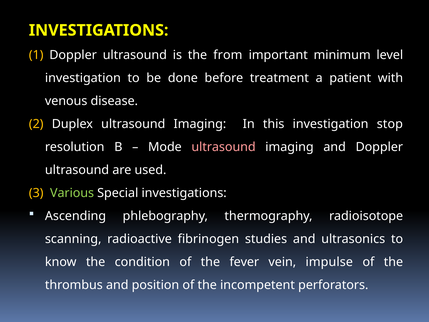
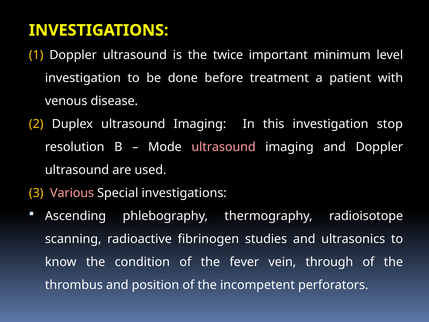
from: from -> twice (228, 55)
Various colour: light green -> pink (72, 193)
impulse: impulse -> through (329, 262)
